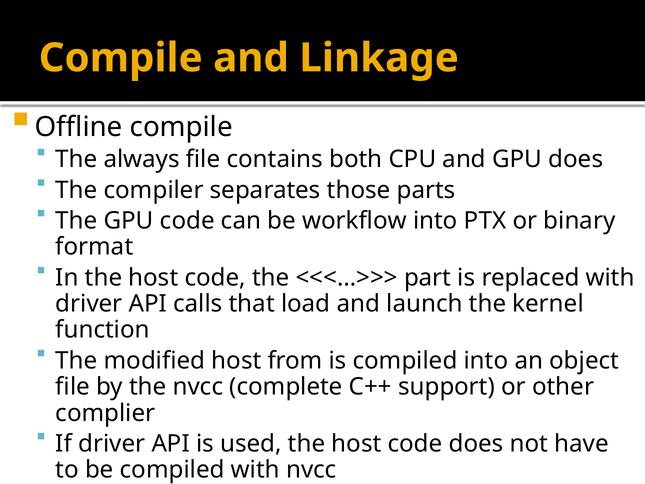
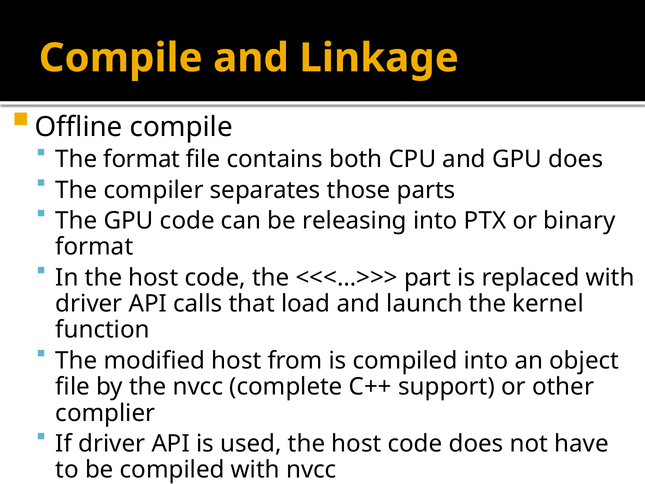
The always: always -> format (142, 159)
workflow: workflow -> releasing (355, 221)
